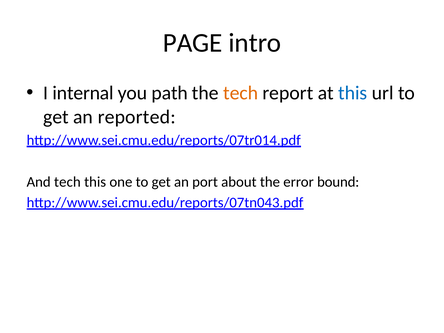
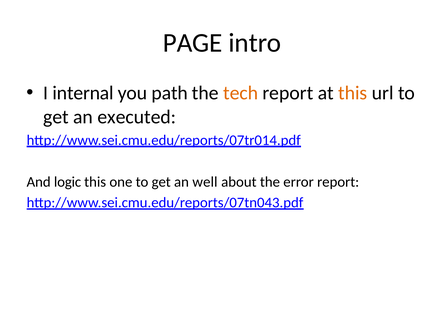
this colour: blue -> orange (353, 93)
reported: reported -> executed (137, 117)
And tech: tech -> logic (68, 182)
port: port -> well (205, 182)
error bound: bound -> report (338, 182)
